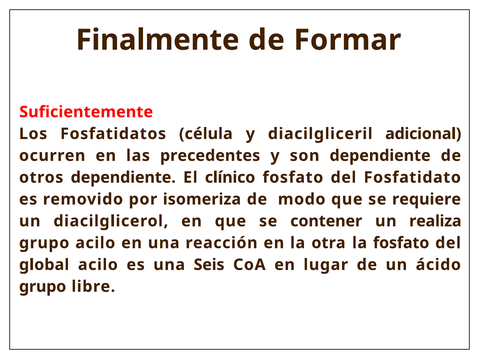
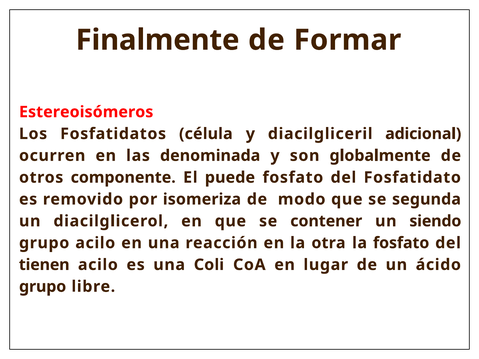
Suficientemente: Suficientemente -> Estereoisómeros (86, 112)
precedentes: precedentes -> denominada (210, 156)
son dependiente: dependiente -> globalmente (380, 156)
otros dependiente: dependiente -> componente (123, 178)
clínico: clínico -> puede (230, 178)
requiere: requiere -> segunda (426, 199)
realiza: realiza -> siendo (435, 221)
global: global -> tienen (44, 265)
Seis: Seis -> Coli (209, 265)
